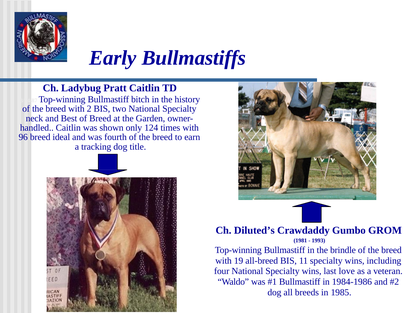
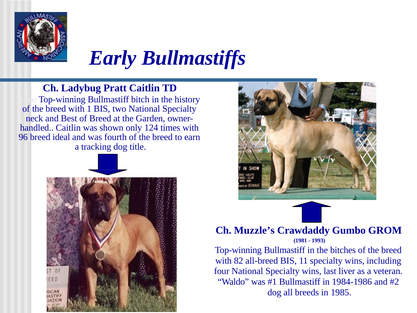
2: 2 -> 1 (89, 109)
Diluted’s: Diluted’s -> Muzzle’s (254, 230)
brindle: brindle -> bitches (343, 250)
19: 19 -> 82 (239, 260)
love: love -> liver (347, 271)
